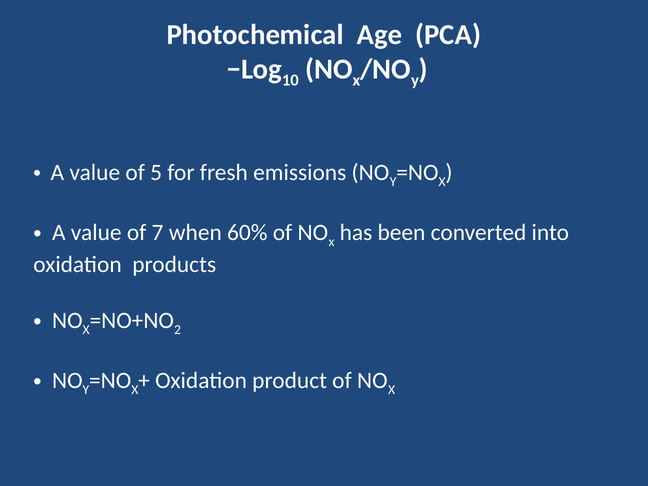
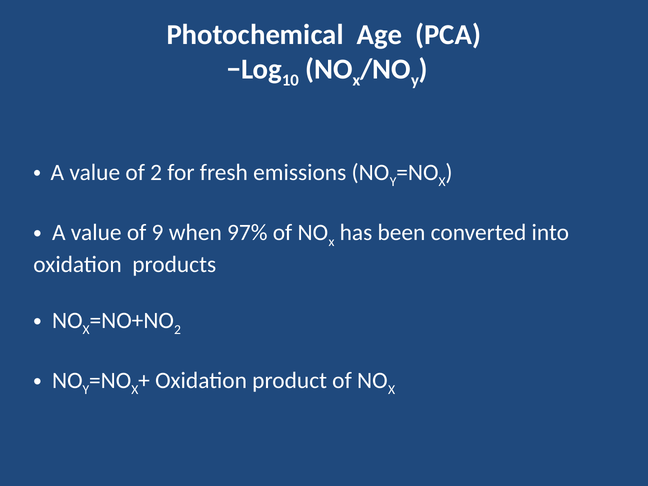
of 5: 5 -> 2 (156, 173)
7: 7 -> 9 (158, 233)
60%: 60% -> 97% (247, 233)
